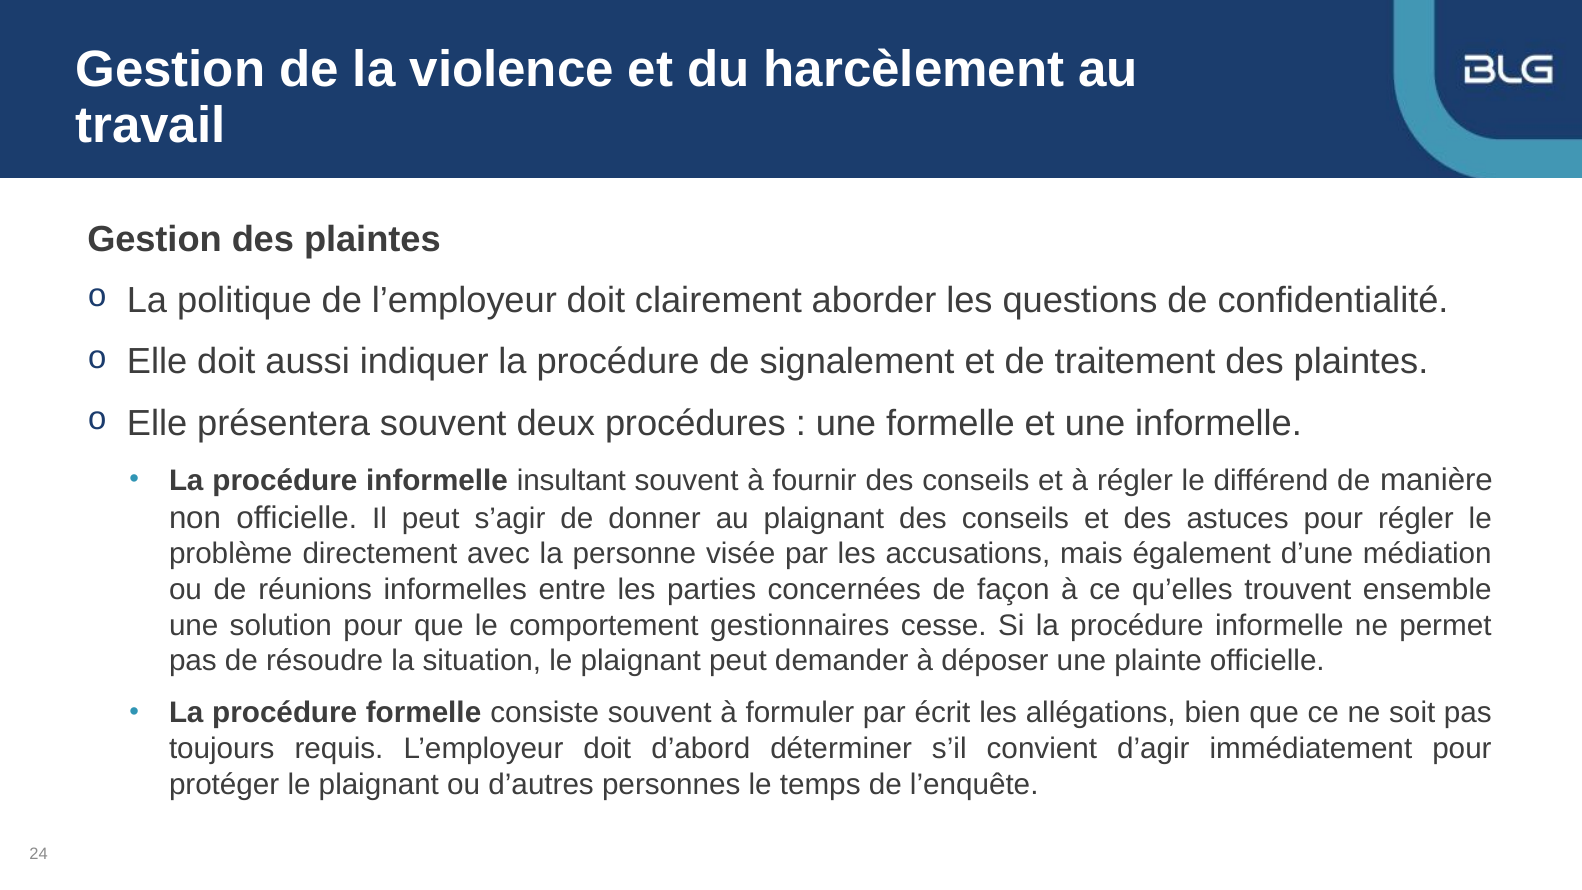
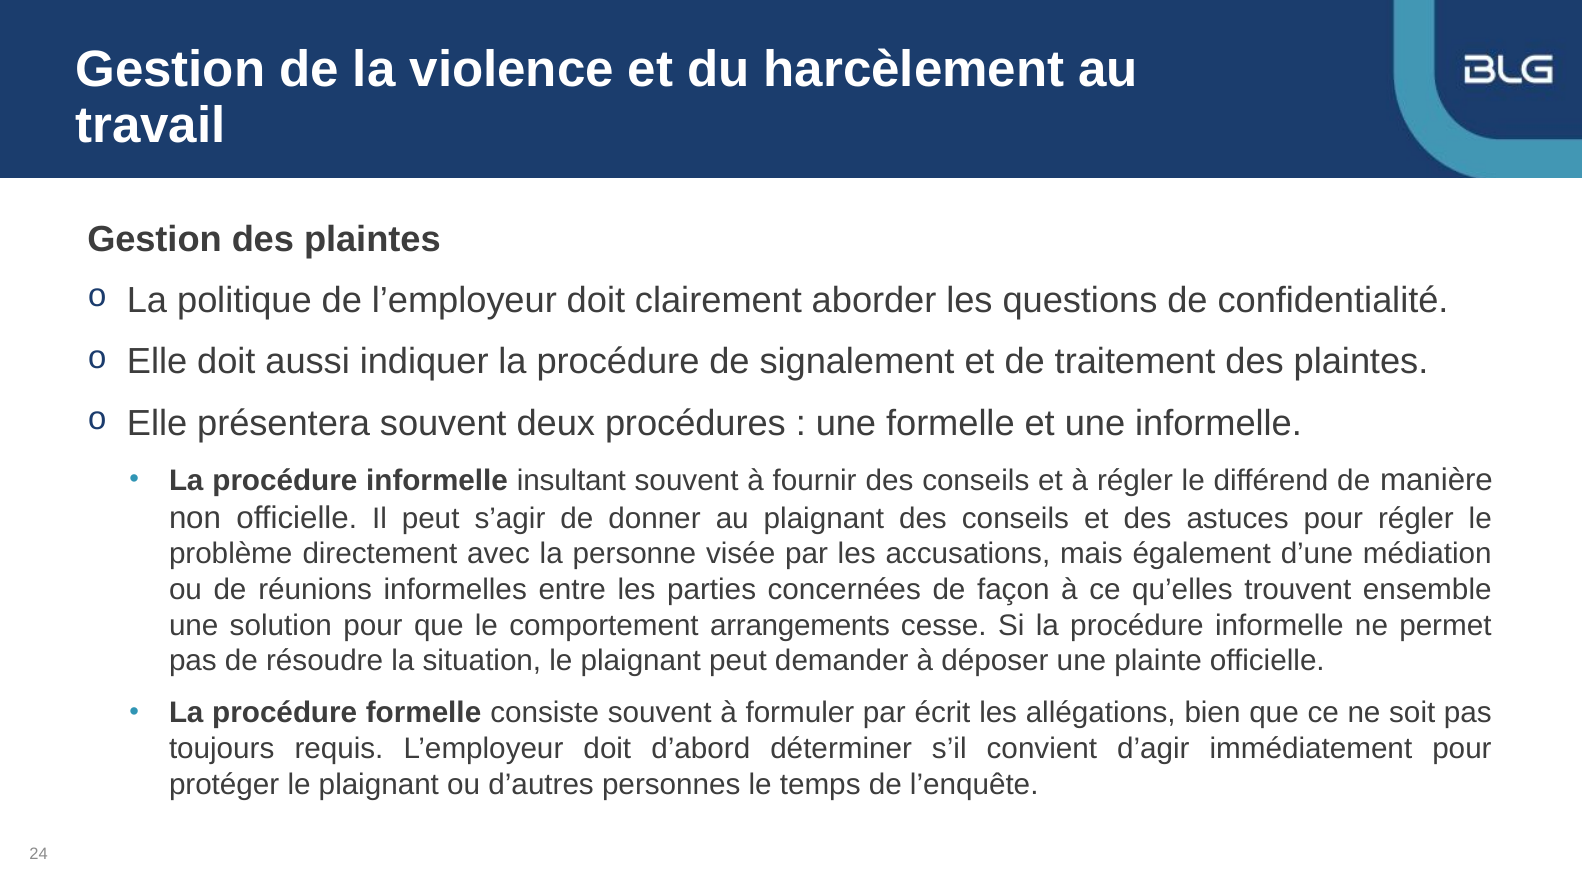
gestionnaires: gestionnaires -> arrangements (800, 625)
